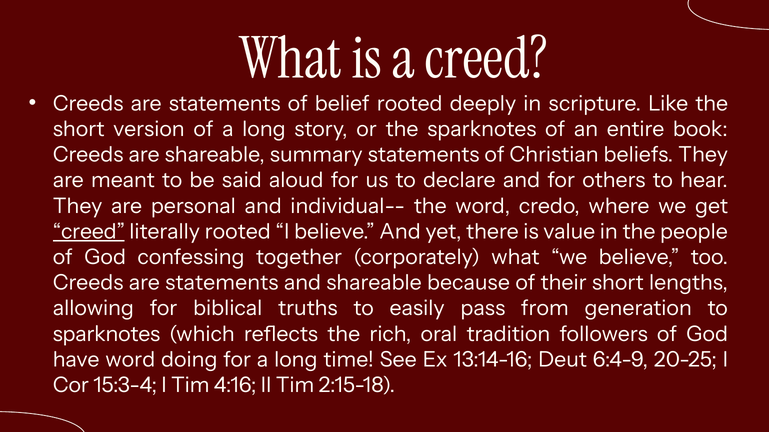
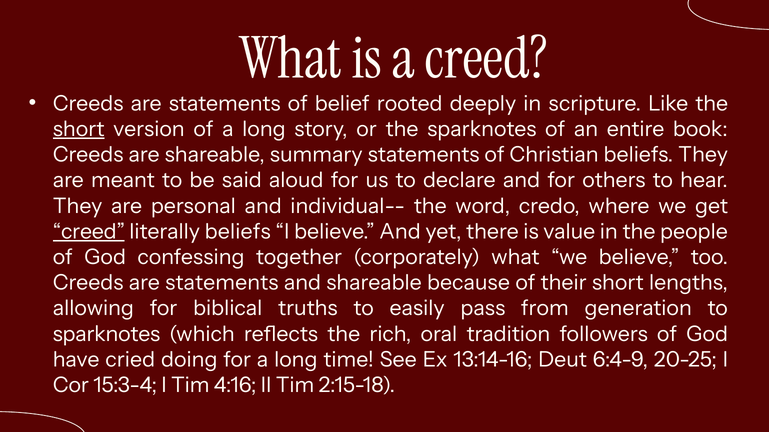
short underline: none -> present (79, 129)
literally rooted: rooted -> beliefs (238, 232)
have word: word -> cried (130, 360)
